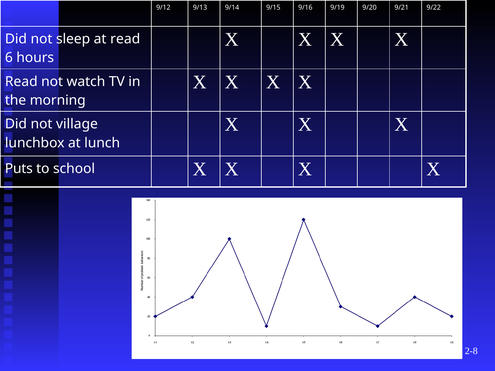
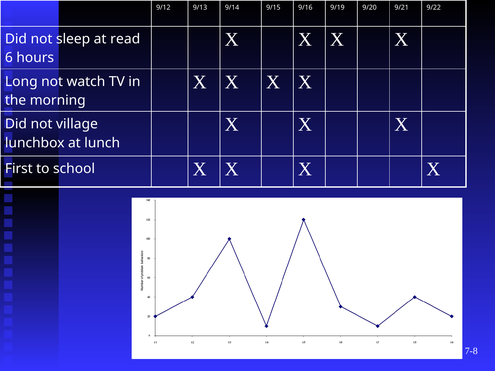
Read: Read -> Long (21, 82)
Puts: Puts -> First (19, 169)
2-8: 2-8 -> 7-8 (471, 351)
